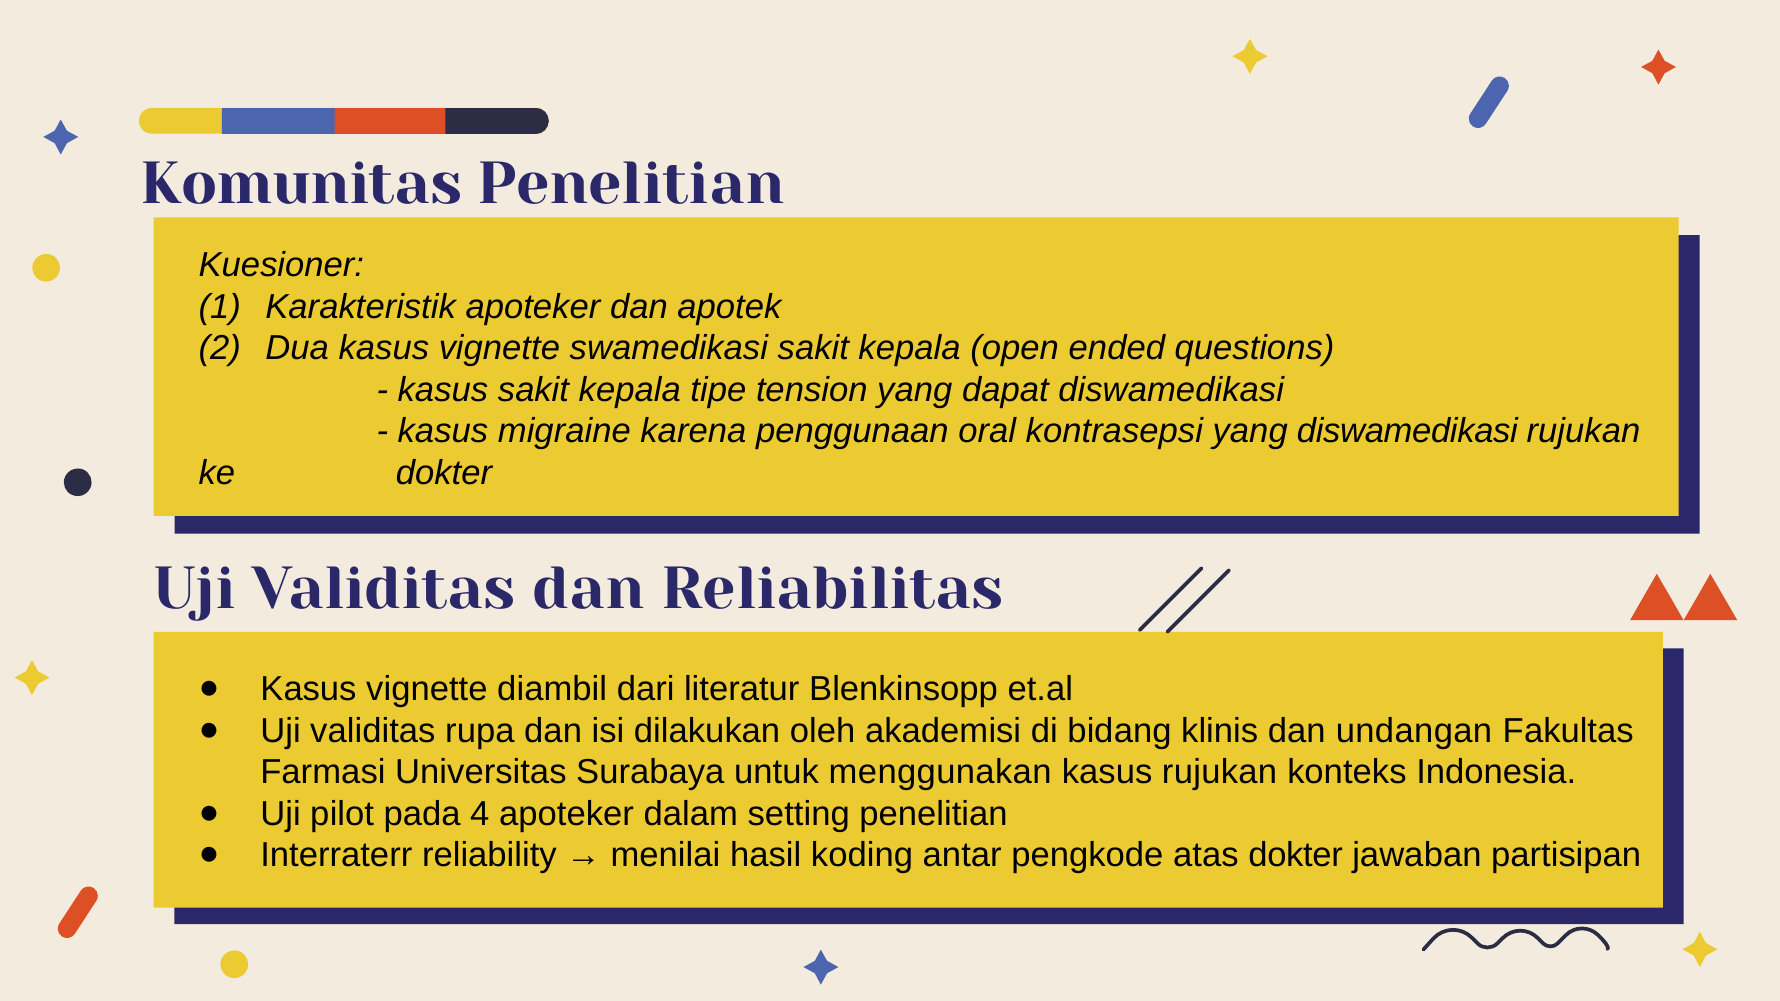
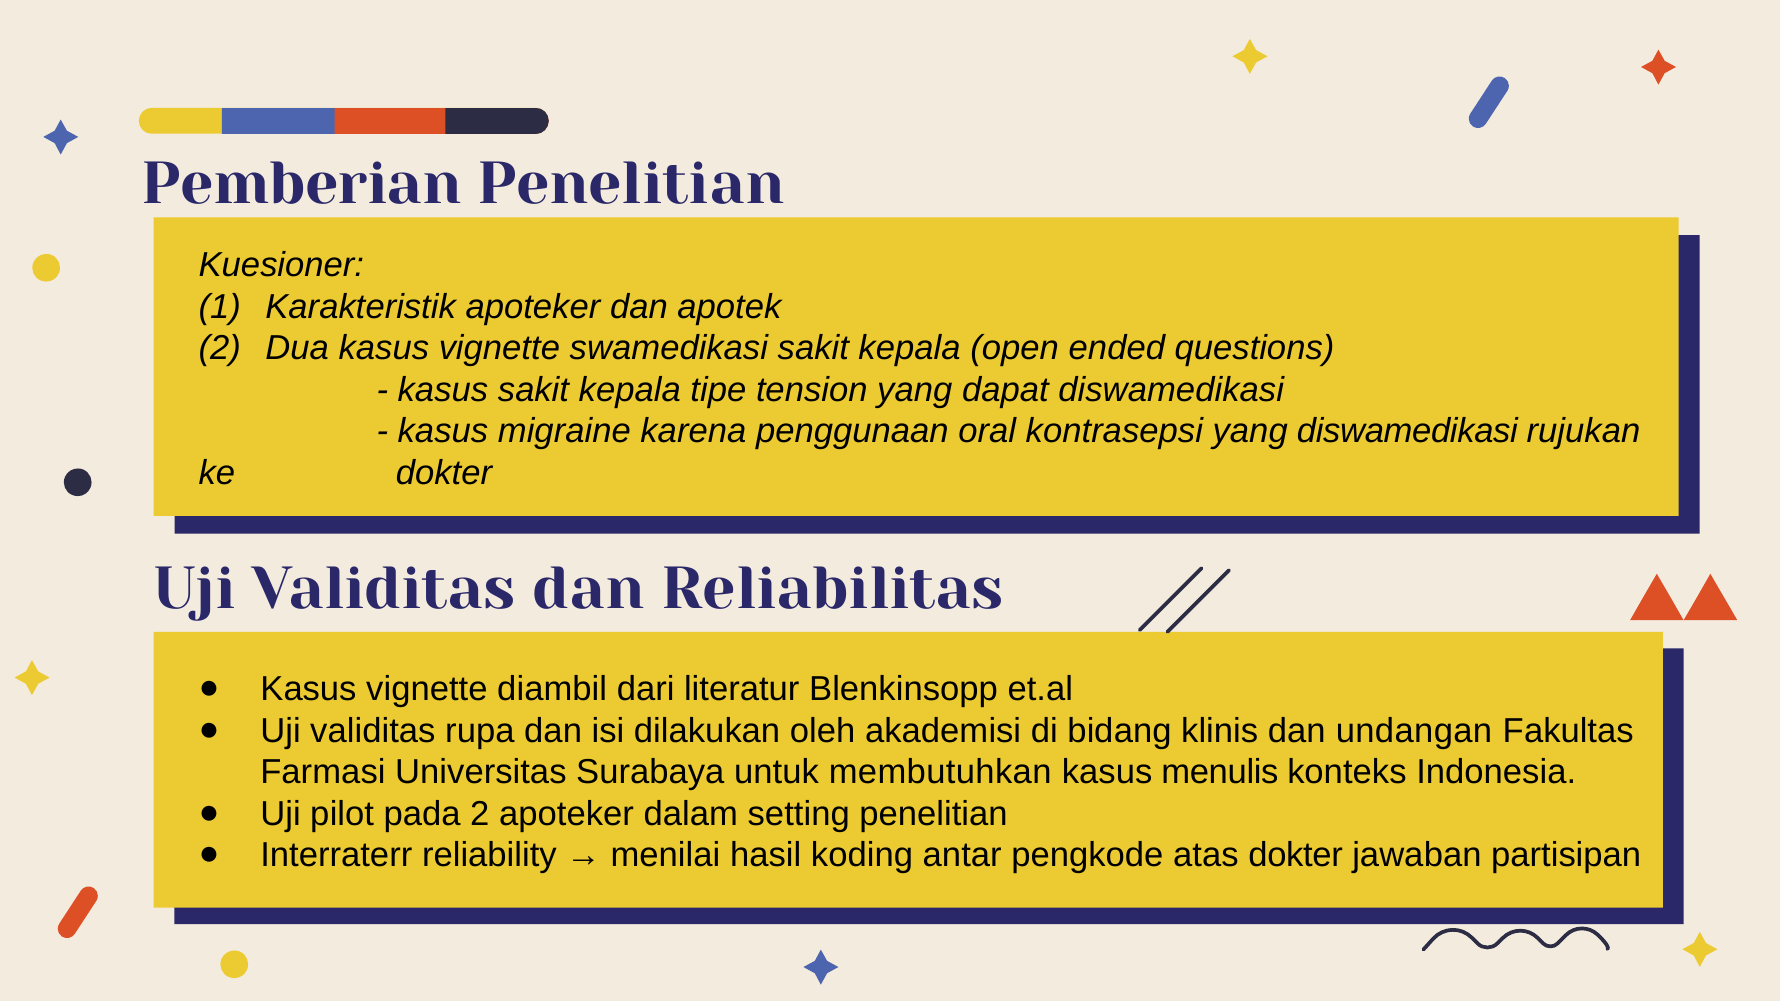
Komunitas: Komunitas -> Pemberian (302, 184)
menggunakan: menggunakan -> membutuhkan (940, 772)
kasus rujukan: rujukan -> menulis (1220, 772)
pada 4: 4 -> 2 (480, 814)
